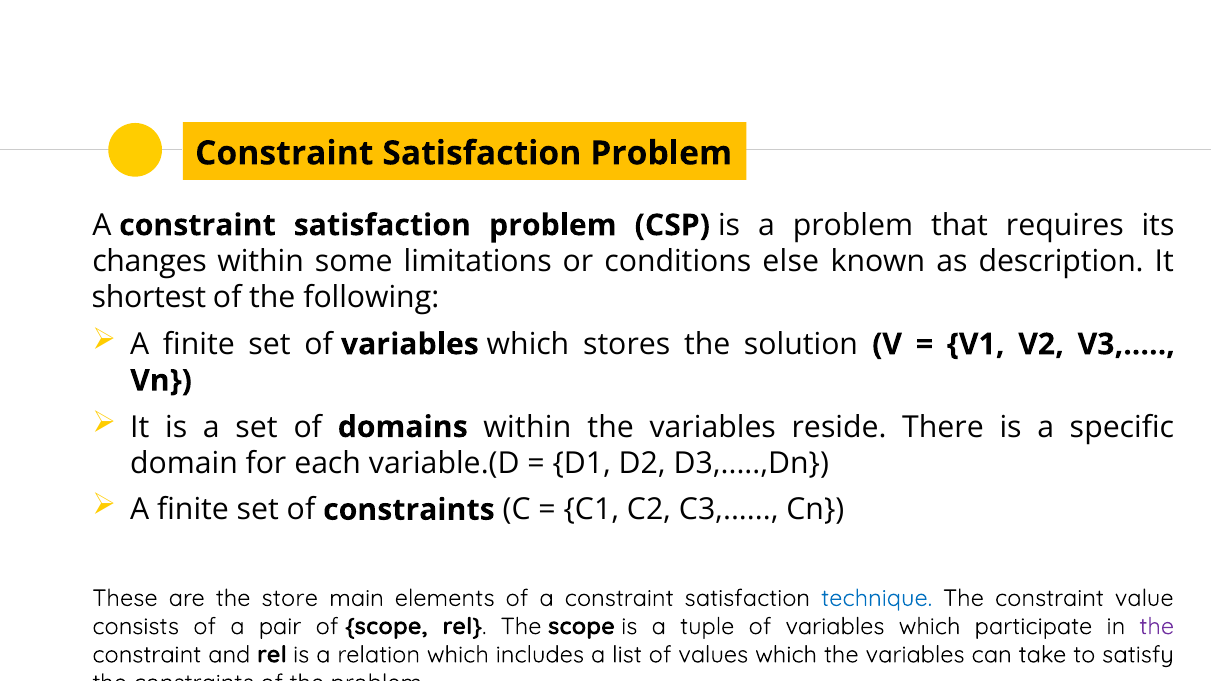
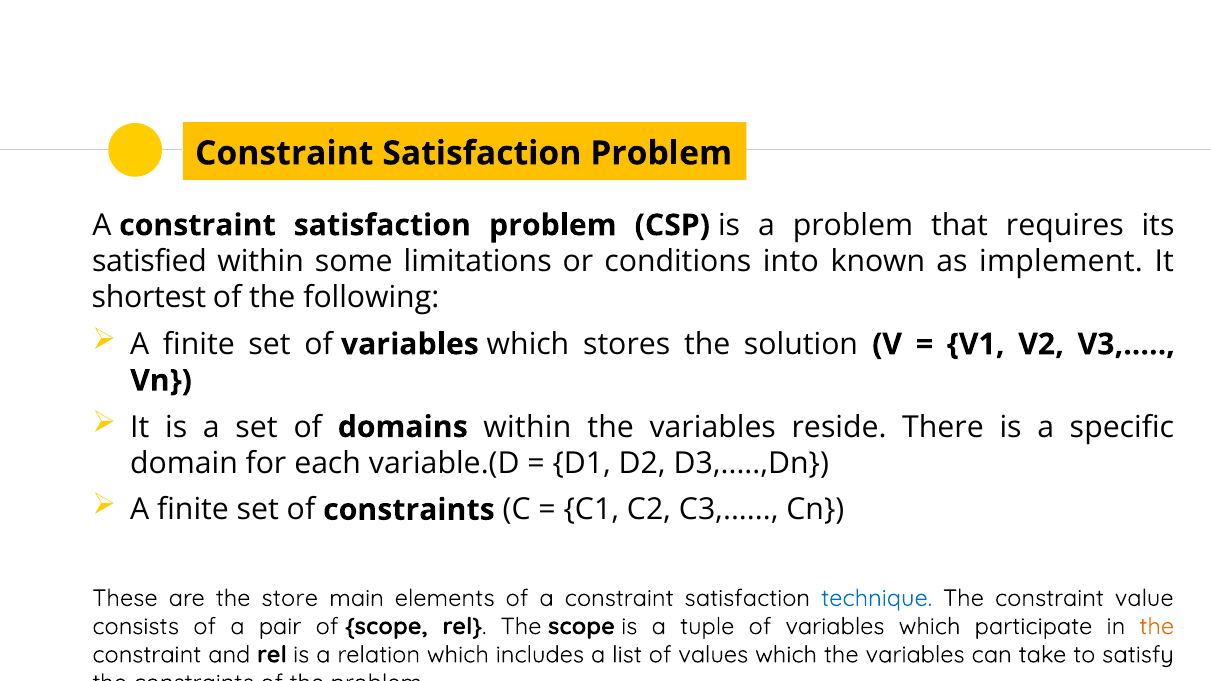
changes: changes -> satisfied (149, 262)
else: else -> into (791, 262)
description: description -> implement (1061, 262)
the colour: purple -> orange (1157, 627)
